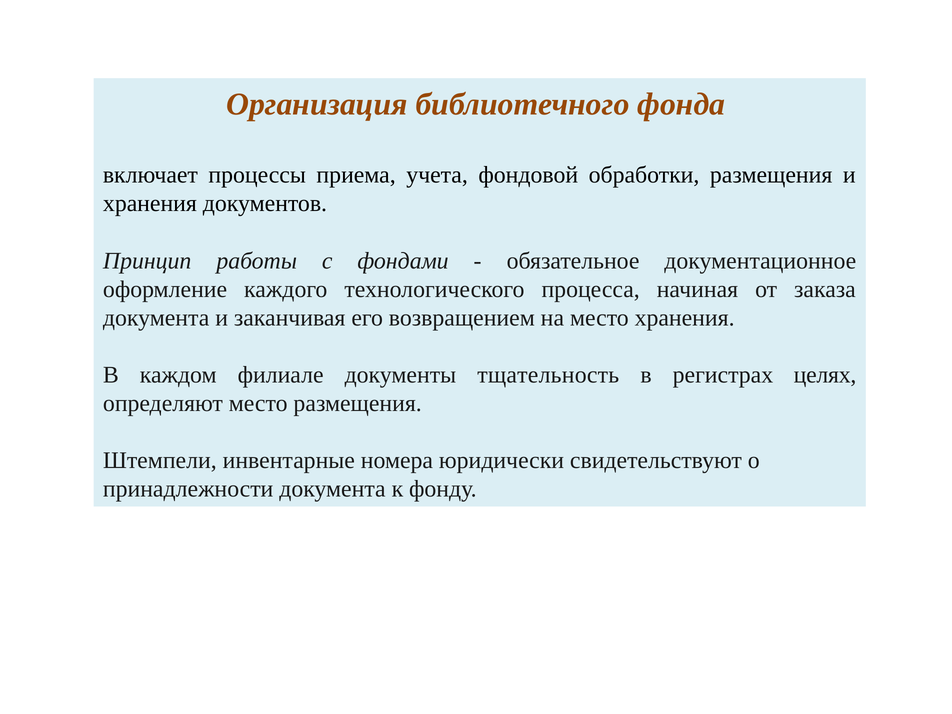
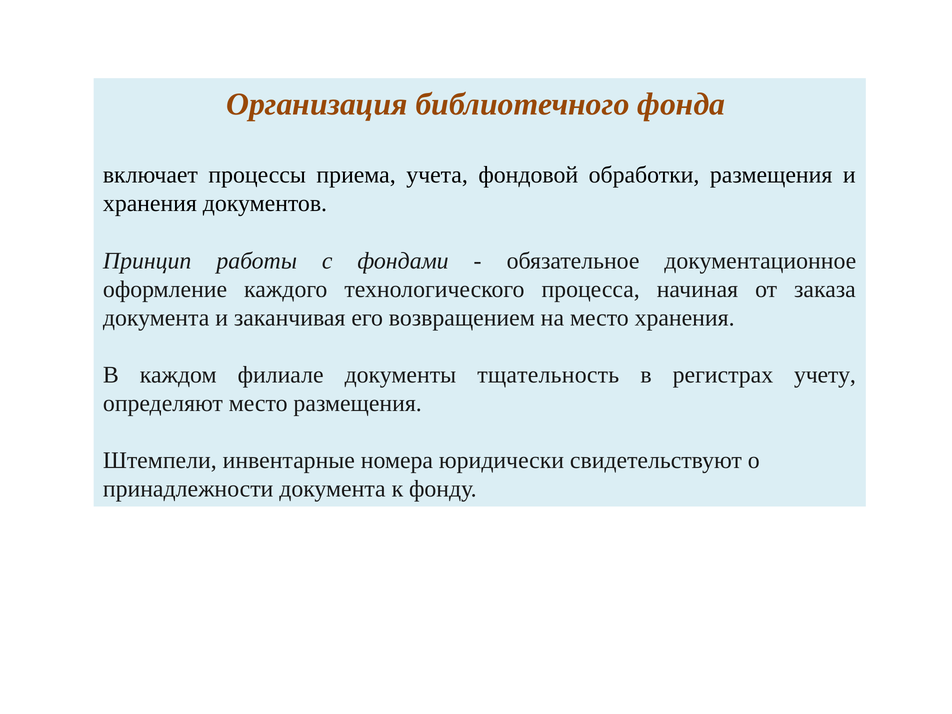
целях: целях -> учету (825, 375)
